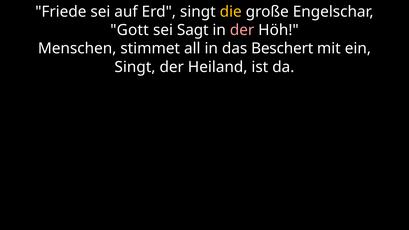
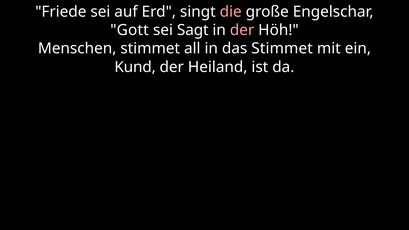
die colour: yellow -> pink (231, 12)
das Beschert: Beschert -> Stimmet (282, 49)
Singt: Singt -> Kund (135, 67)
